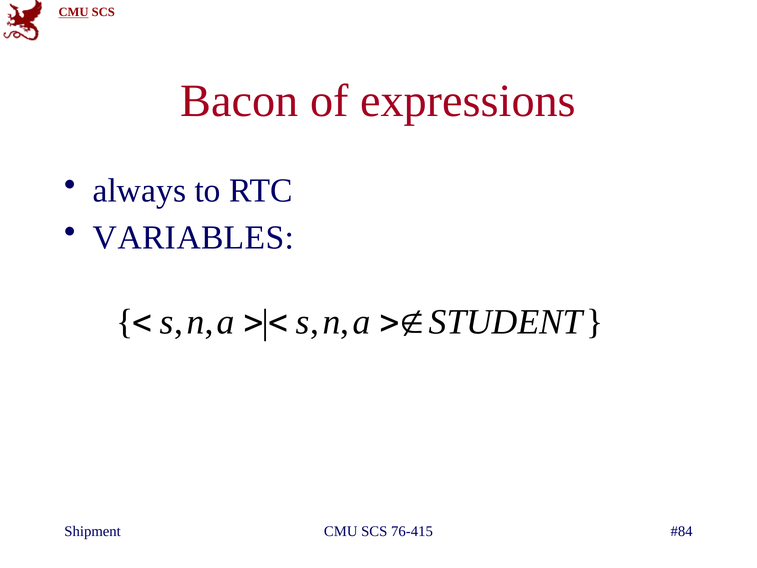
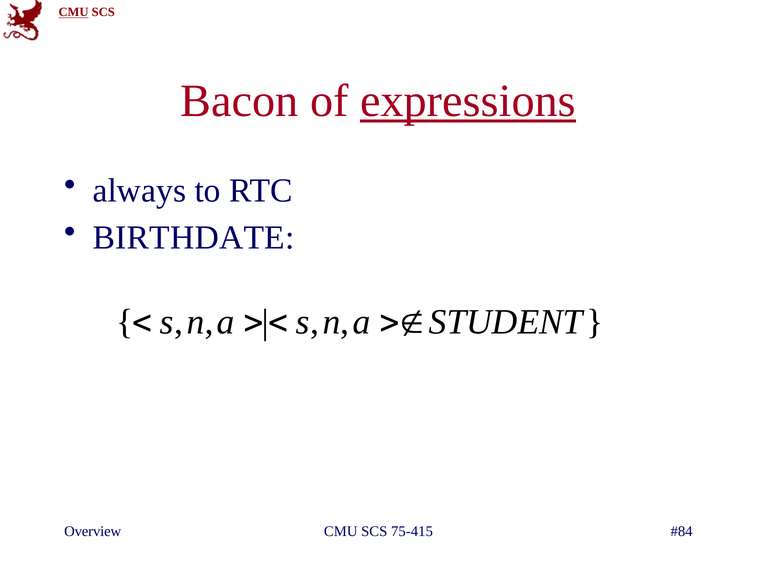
expressions underline: none -> present (468, 101)
VARIABLES: VARIABLES -> BIRTHDATE (194, 237)
Shipment: Shipment -> Overview (93, 531)
76-415: 76-415 -> 75-415 (412, 531)
